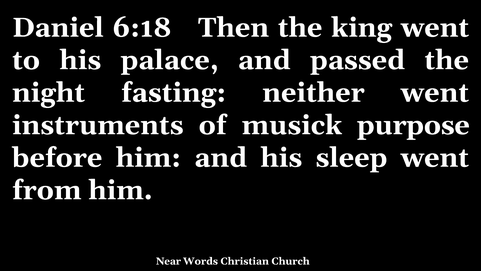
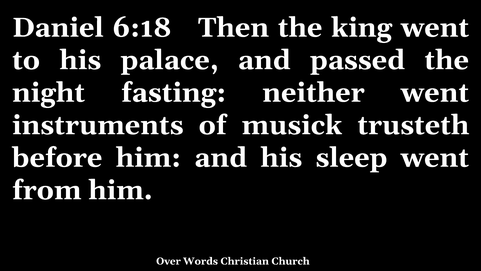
purpose: purpose -> trusteth (413, 125)
Near: Near -> Over (168, 261)
